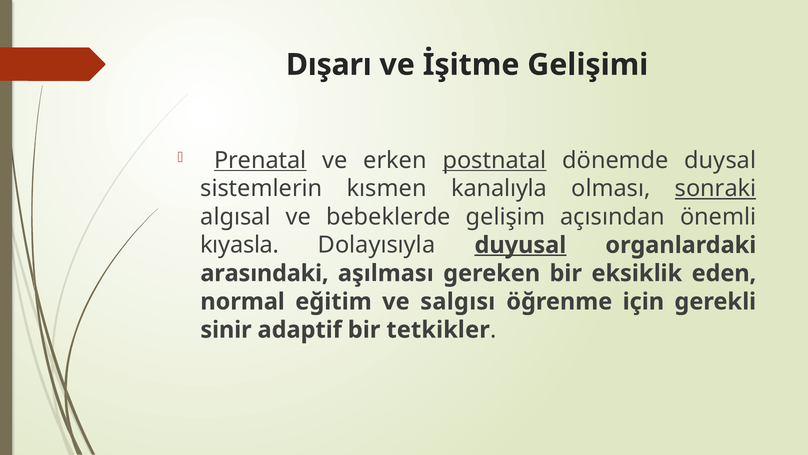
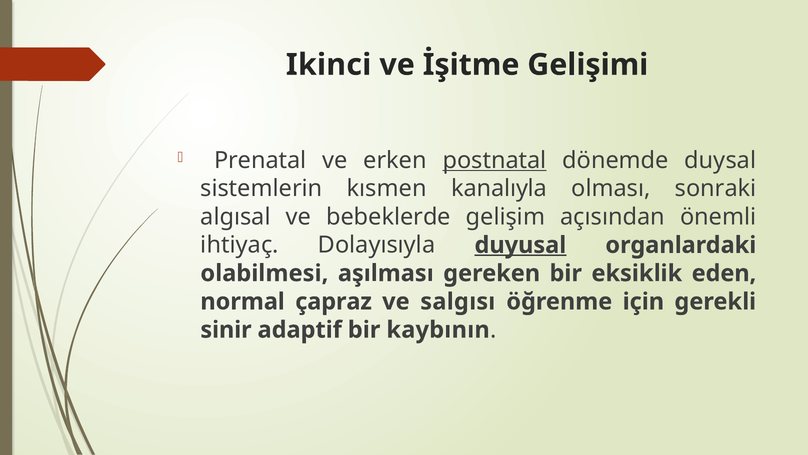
Dışarı: Dışarı -> Ikinci (329, 65)
Prenatal underline: present -> none (260, 160)
sonraki underline: present -> none (716, 188)
kıyasla: kıyasla -> ihtiyaç (240, 245)
arasındaki: arasındaki -> olabilmesi (264, 273)
eğitim: eğitim -> çapraz (334, 301)
tetkikler: tetkikler -> kaybının (438, 330)
